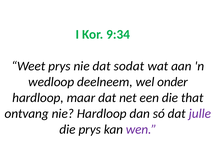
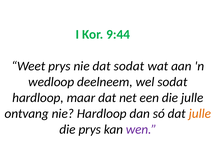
9:34: 9:34 -> 9:44 (118, 34)
wel onder: onder -> sodat (172, 82)
die that: that -> julle (192, 98)
julle colour: purple -> orange (200, 114)
